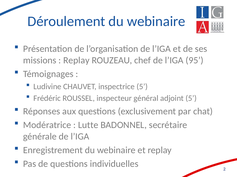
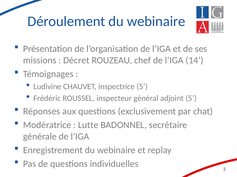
Replay: Replay -> Décret (76, 61)
95: 95 -> 14 (195, 61)
